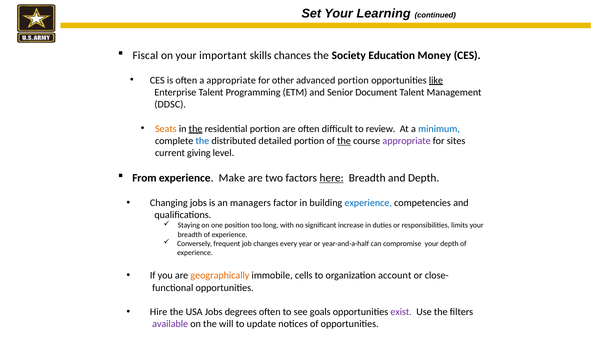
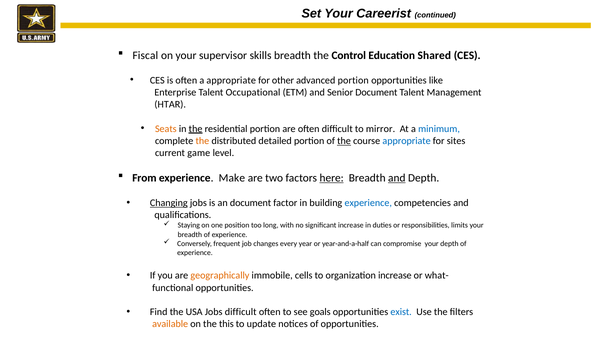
Learning: Learning -> Careerist (384, 13)
important: important -> supervisor (223, 55)
skills chances: chances -> breadth (292, 55)
Society: Society -> Control (349, 55)
Money: Money -> Shared (434, 55)
like underline: present -> none (436, 80)
Programming: Programming -> Occupational (253, 92)
DDSC: DDSC -> HTAR (170, 104)
review: review -> mirror (381, 129)
the colour: blue -> orange (202, 141)
appropriate colour: purple -> blue (407, 141)
giving: giving -> game (199, 153)
and underline: none -> present (397, 178)
Changing underline: none -> present (169, 203)
an managers: managers -> document (251, 203)
organization account: account -> increase (395, 276)
close-: close- -> what- (437, 276)
Hire: Hire -> Find (159, 312)
Jobs degrees: degrees -> difficult (241, 312)
exist colour: purple -> blue (401, 312)
available colour: purple -> orange (170, 324)
will: will -> this (226, 324)
